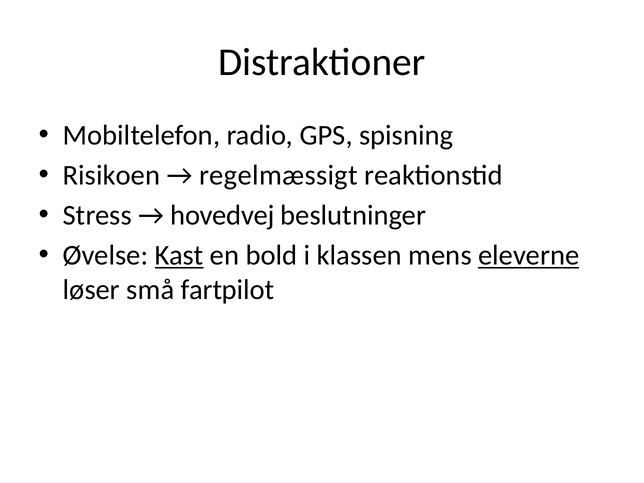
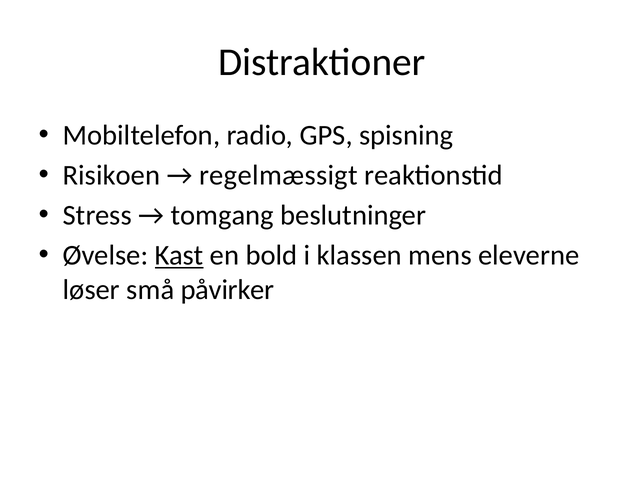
hovedvej: hovedvej -> tomgang (222, 215)
eleverne underline: present -> none (529, 255)
fartpilot: fartpilot -> påvirker (227, 290)
